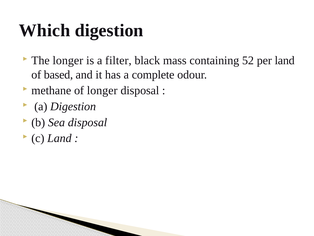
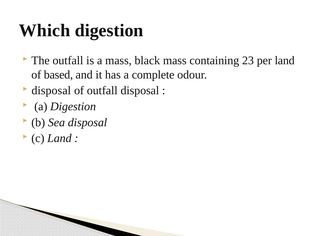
The longer: longer -> outfall (68, 60)
a filter: filter -> mass (118, 60)
52: 52 -> 23 (248, 60)
methane: methane -> disposal (51, 90)
of longer: longer -> outfall (102, 90)
